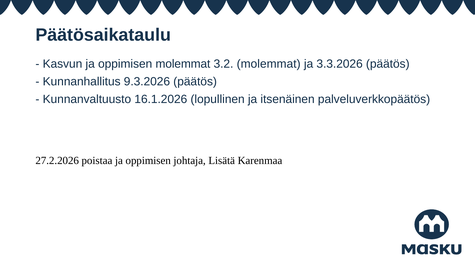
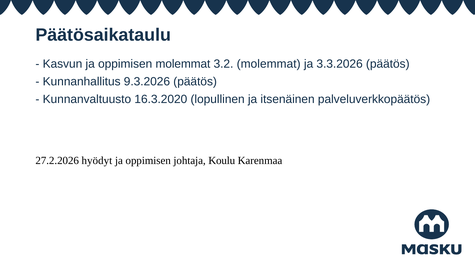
16.1.2026: 16.1.2026 -> 16.3.2020 (161, 99)
poistaa: poistaa -> hyödyt (97, 161)
Lisätä: Lisätä -> Koulu (222, 161)
